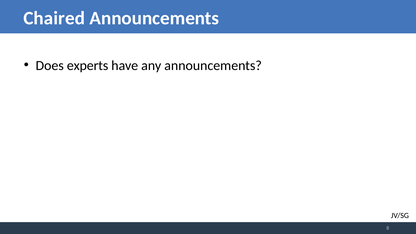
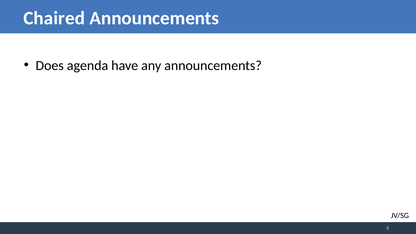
experts: experts -> agenda (88, 65)
